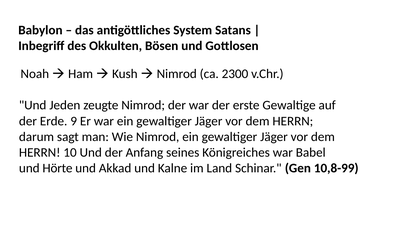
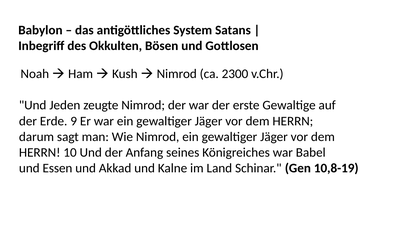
Hörte: Hörte -> Essen (57, 168)
10,8-99: 10,8-99 -> 10,8-19 (336, 168)
